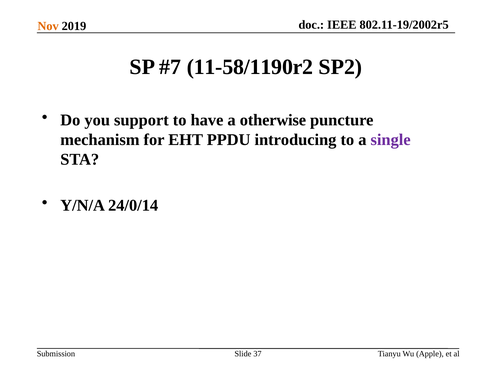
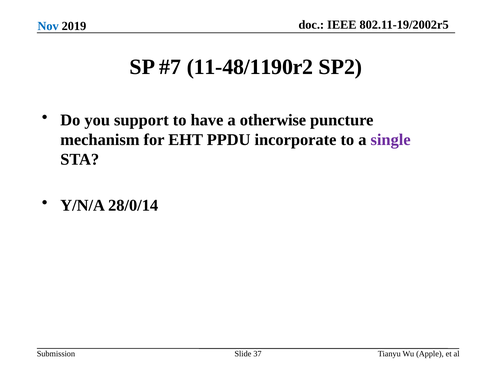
Nov colour: orange -> blue (48, 26)
11-58/1190r2: 11-58/1190r2 -> 11-48/1190r2 (250, 67)
introducing: introducing -> incorporate (295, 140)
24/0/14: 24/0/14 -> 28/0/14 (133, 205)
